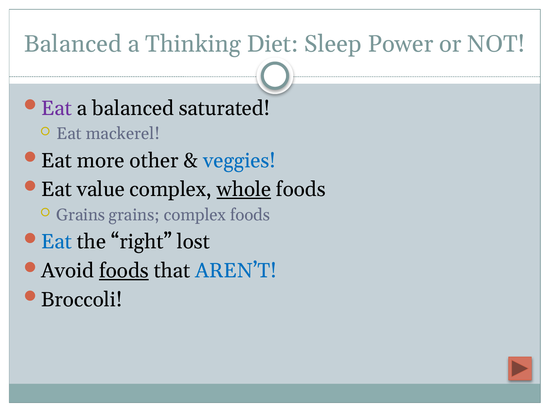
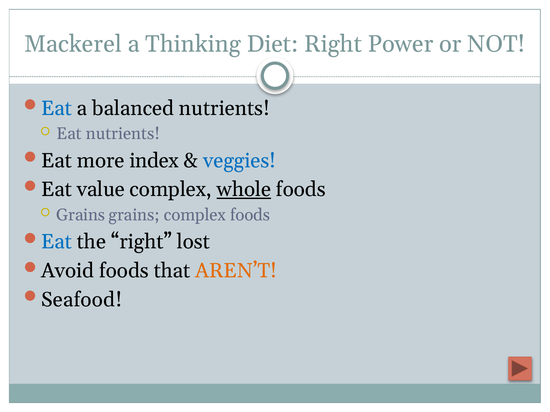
Balanced: Balanced -> Mackerel (73, 44)
Diet Sleep: Sleep -> Right (333, 44)
Eat colour: purple -> blue (57, 108)
balanced saturated: saturated -> nutrients (224, 108)
Eat mackerel: mackerel -> nutrients (123, 134)
other: other -> index (154, 161)
foods underline: present -> none (124, 271)
AREN’T colour: blue -> orange (236, 271)
Broccoli: Broccoli -> Seafood (82, 300)
